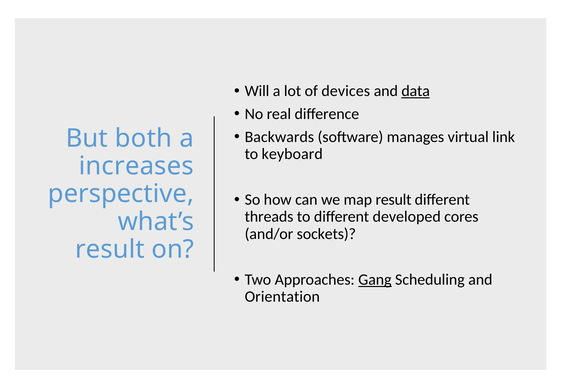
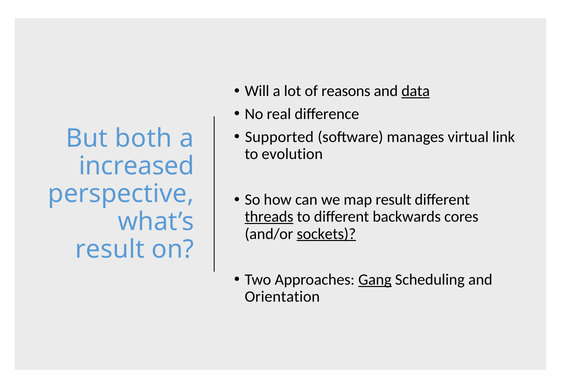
devices: devices -> reasons (346, 91)
Backwards: Backwards -> Supported (279, 137)
keyboard: keyboard -> evolution (292, 154)
increases: increases -> increased (136, 166)
threads underline: none -> present (269, 217)
developed: developed -> backwards (407, 217)
sockets underline: none -> present (326, 234)
